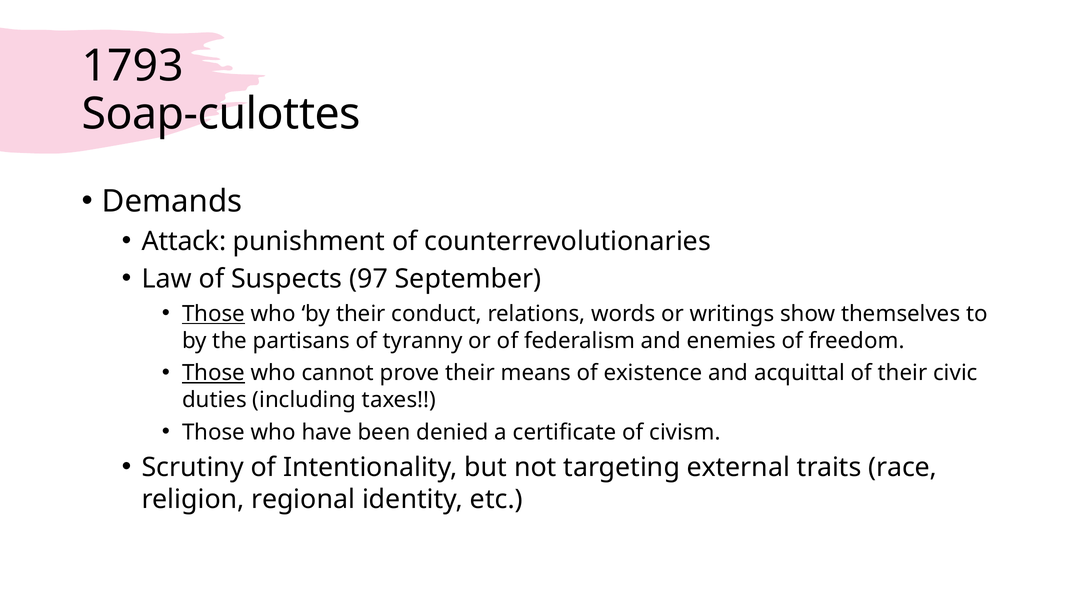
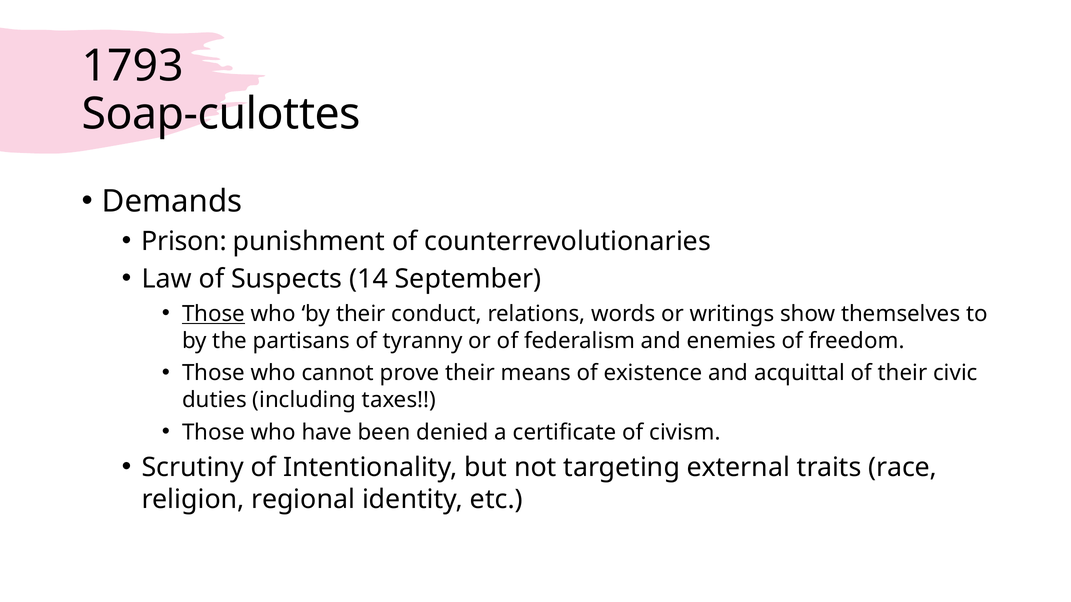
Attack: Attack -> Prison (184, 242)
97: 97 -> 14 (369, 279)
Those underline: present -> none (214, 373)
